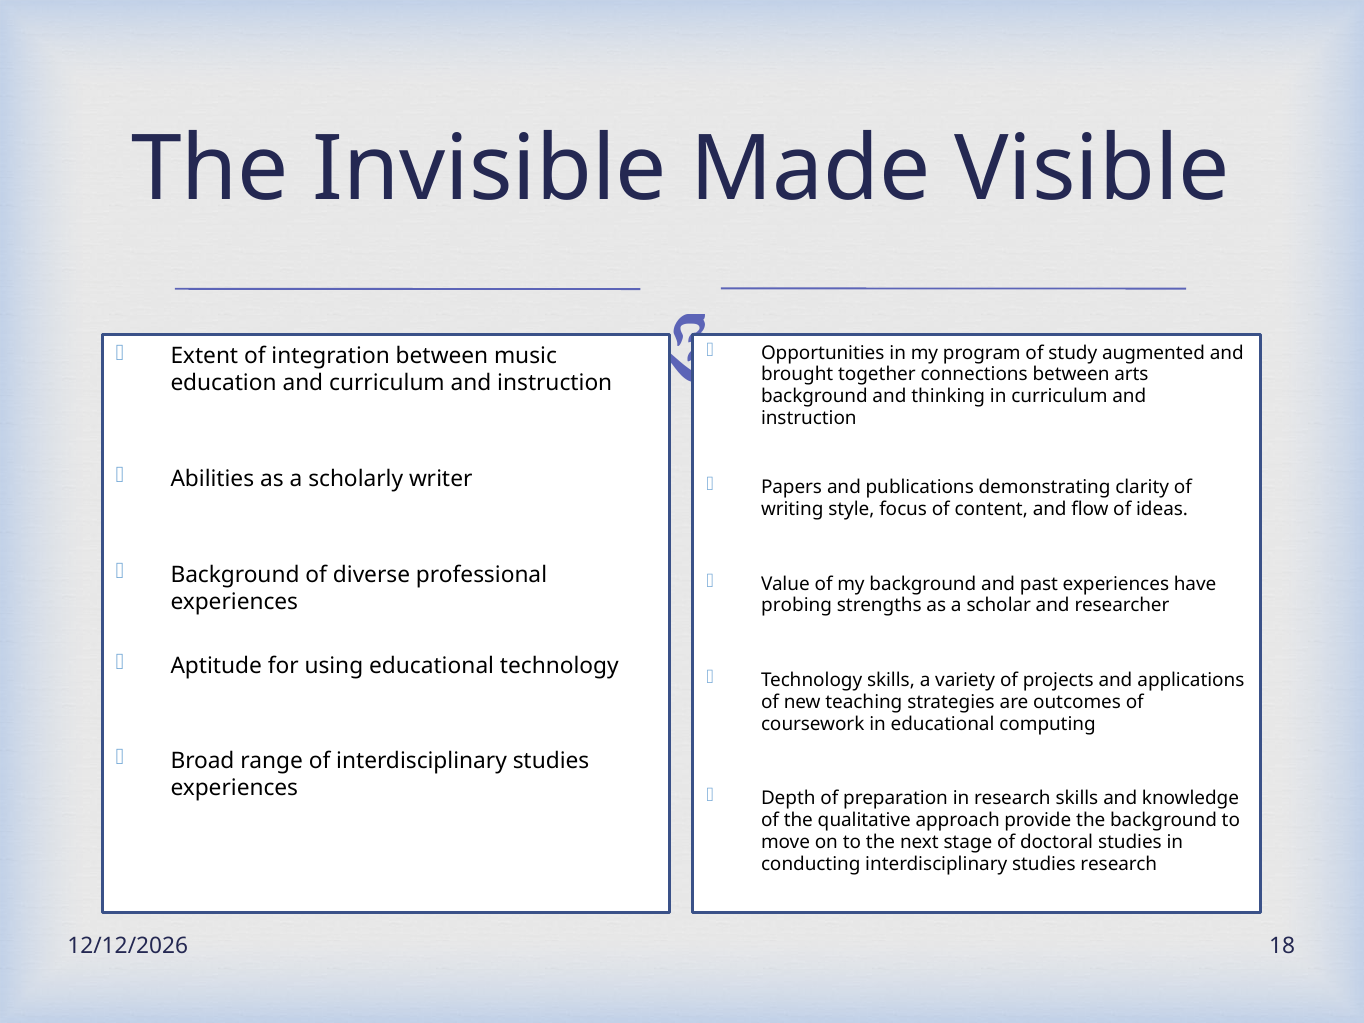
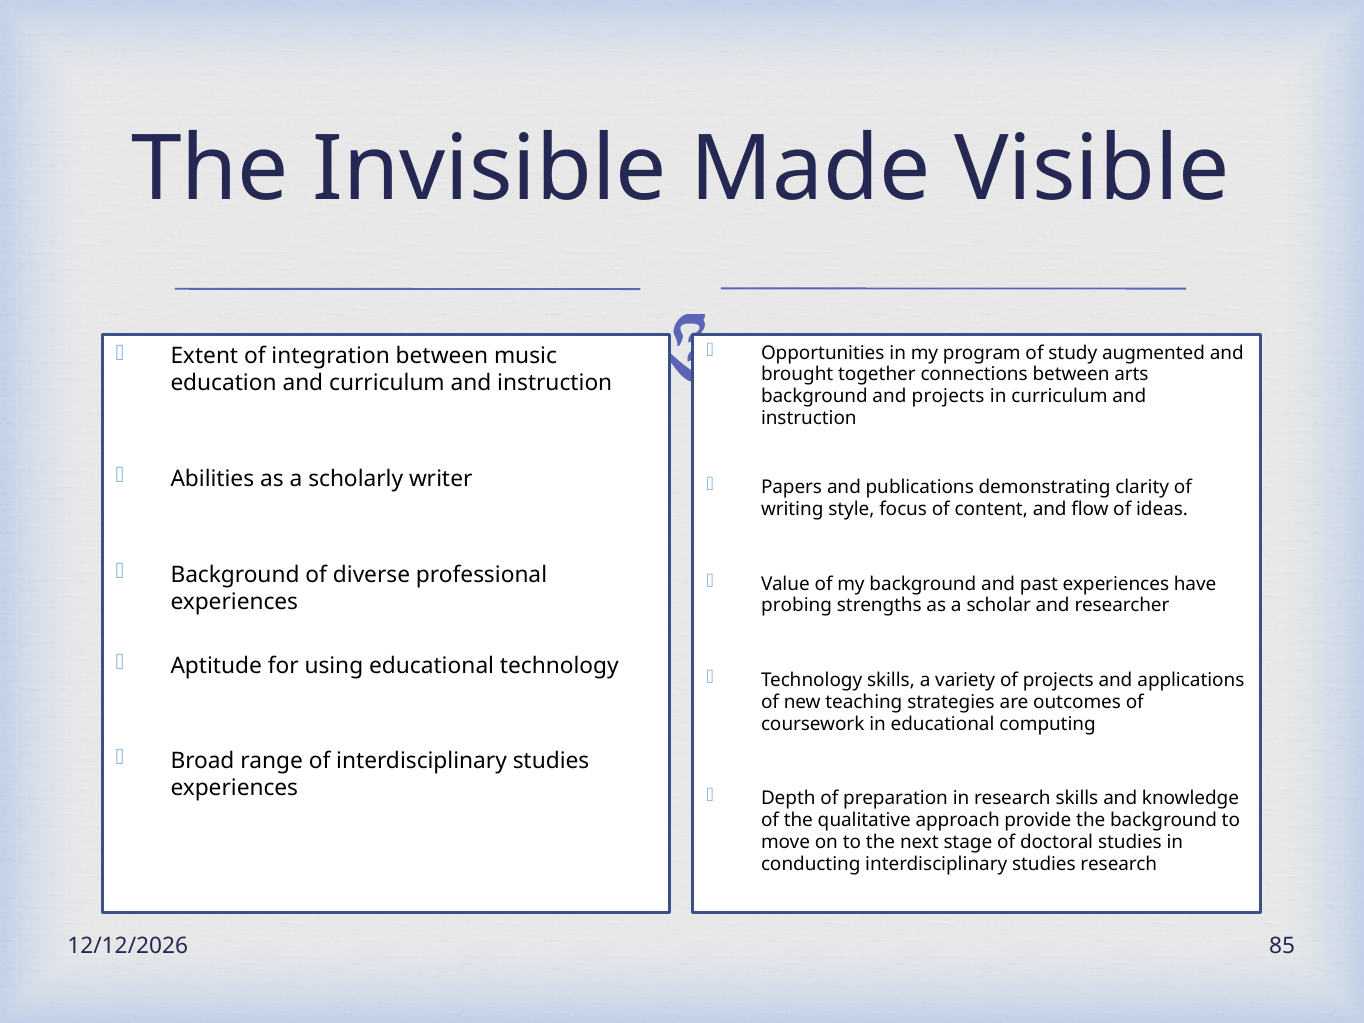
and thinking: thinking -> projects (948, 396)
18: 18 -> 85 (1282, 946)
